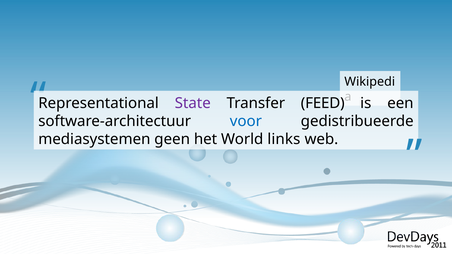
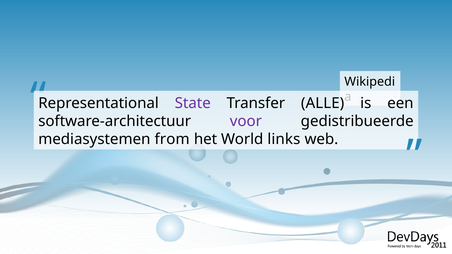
FEED: FEED -> ALLE (323, 103)
voor colour: blue -> purple (246, 121)
geen: geen -> from (172, 139)
